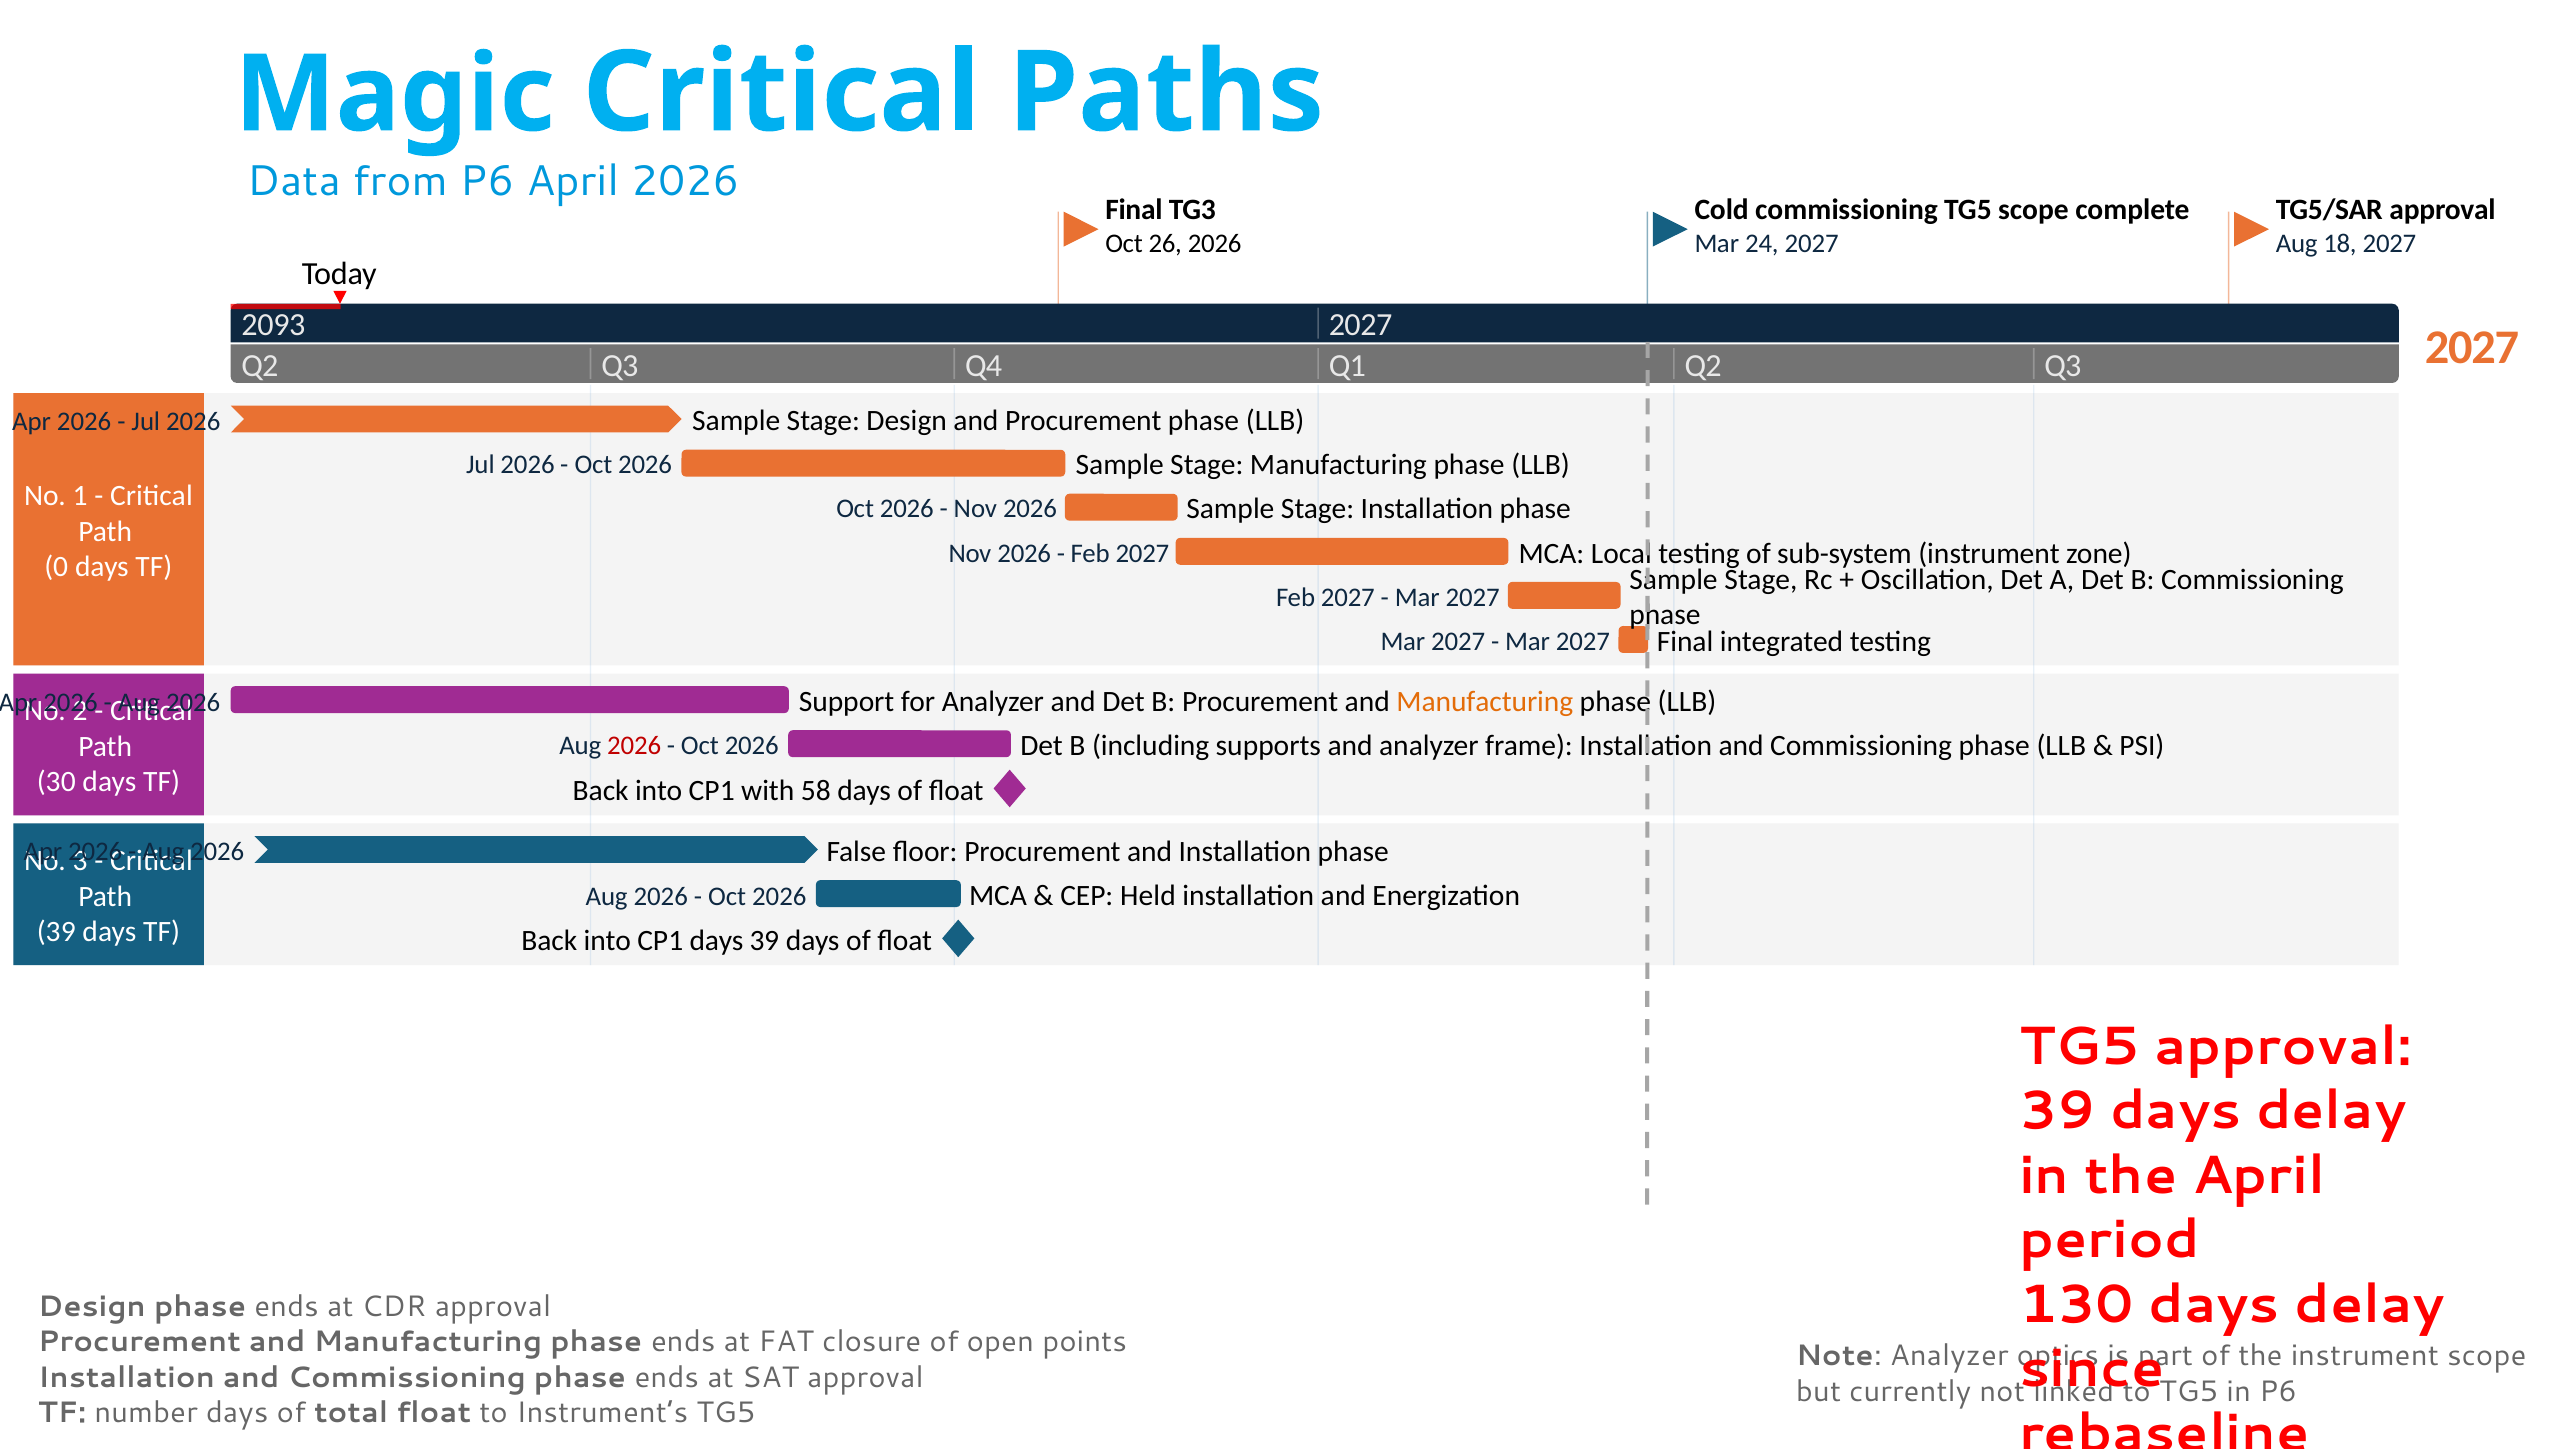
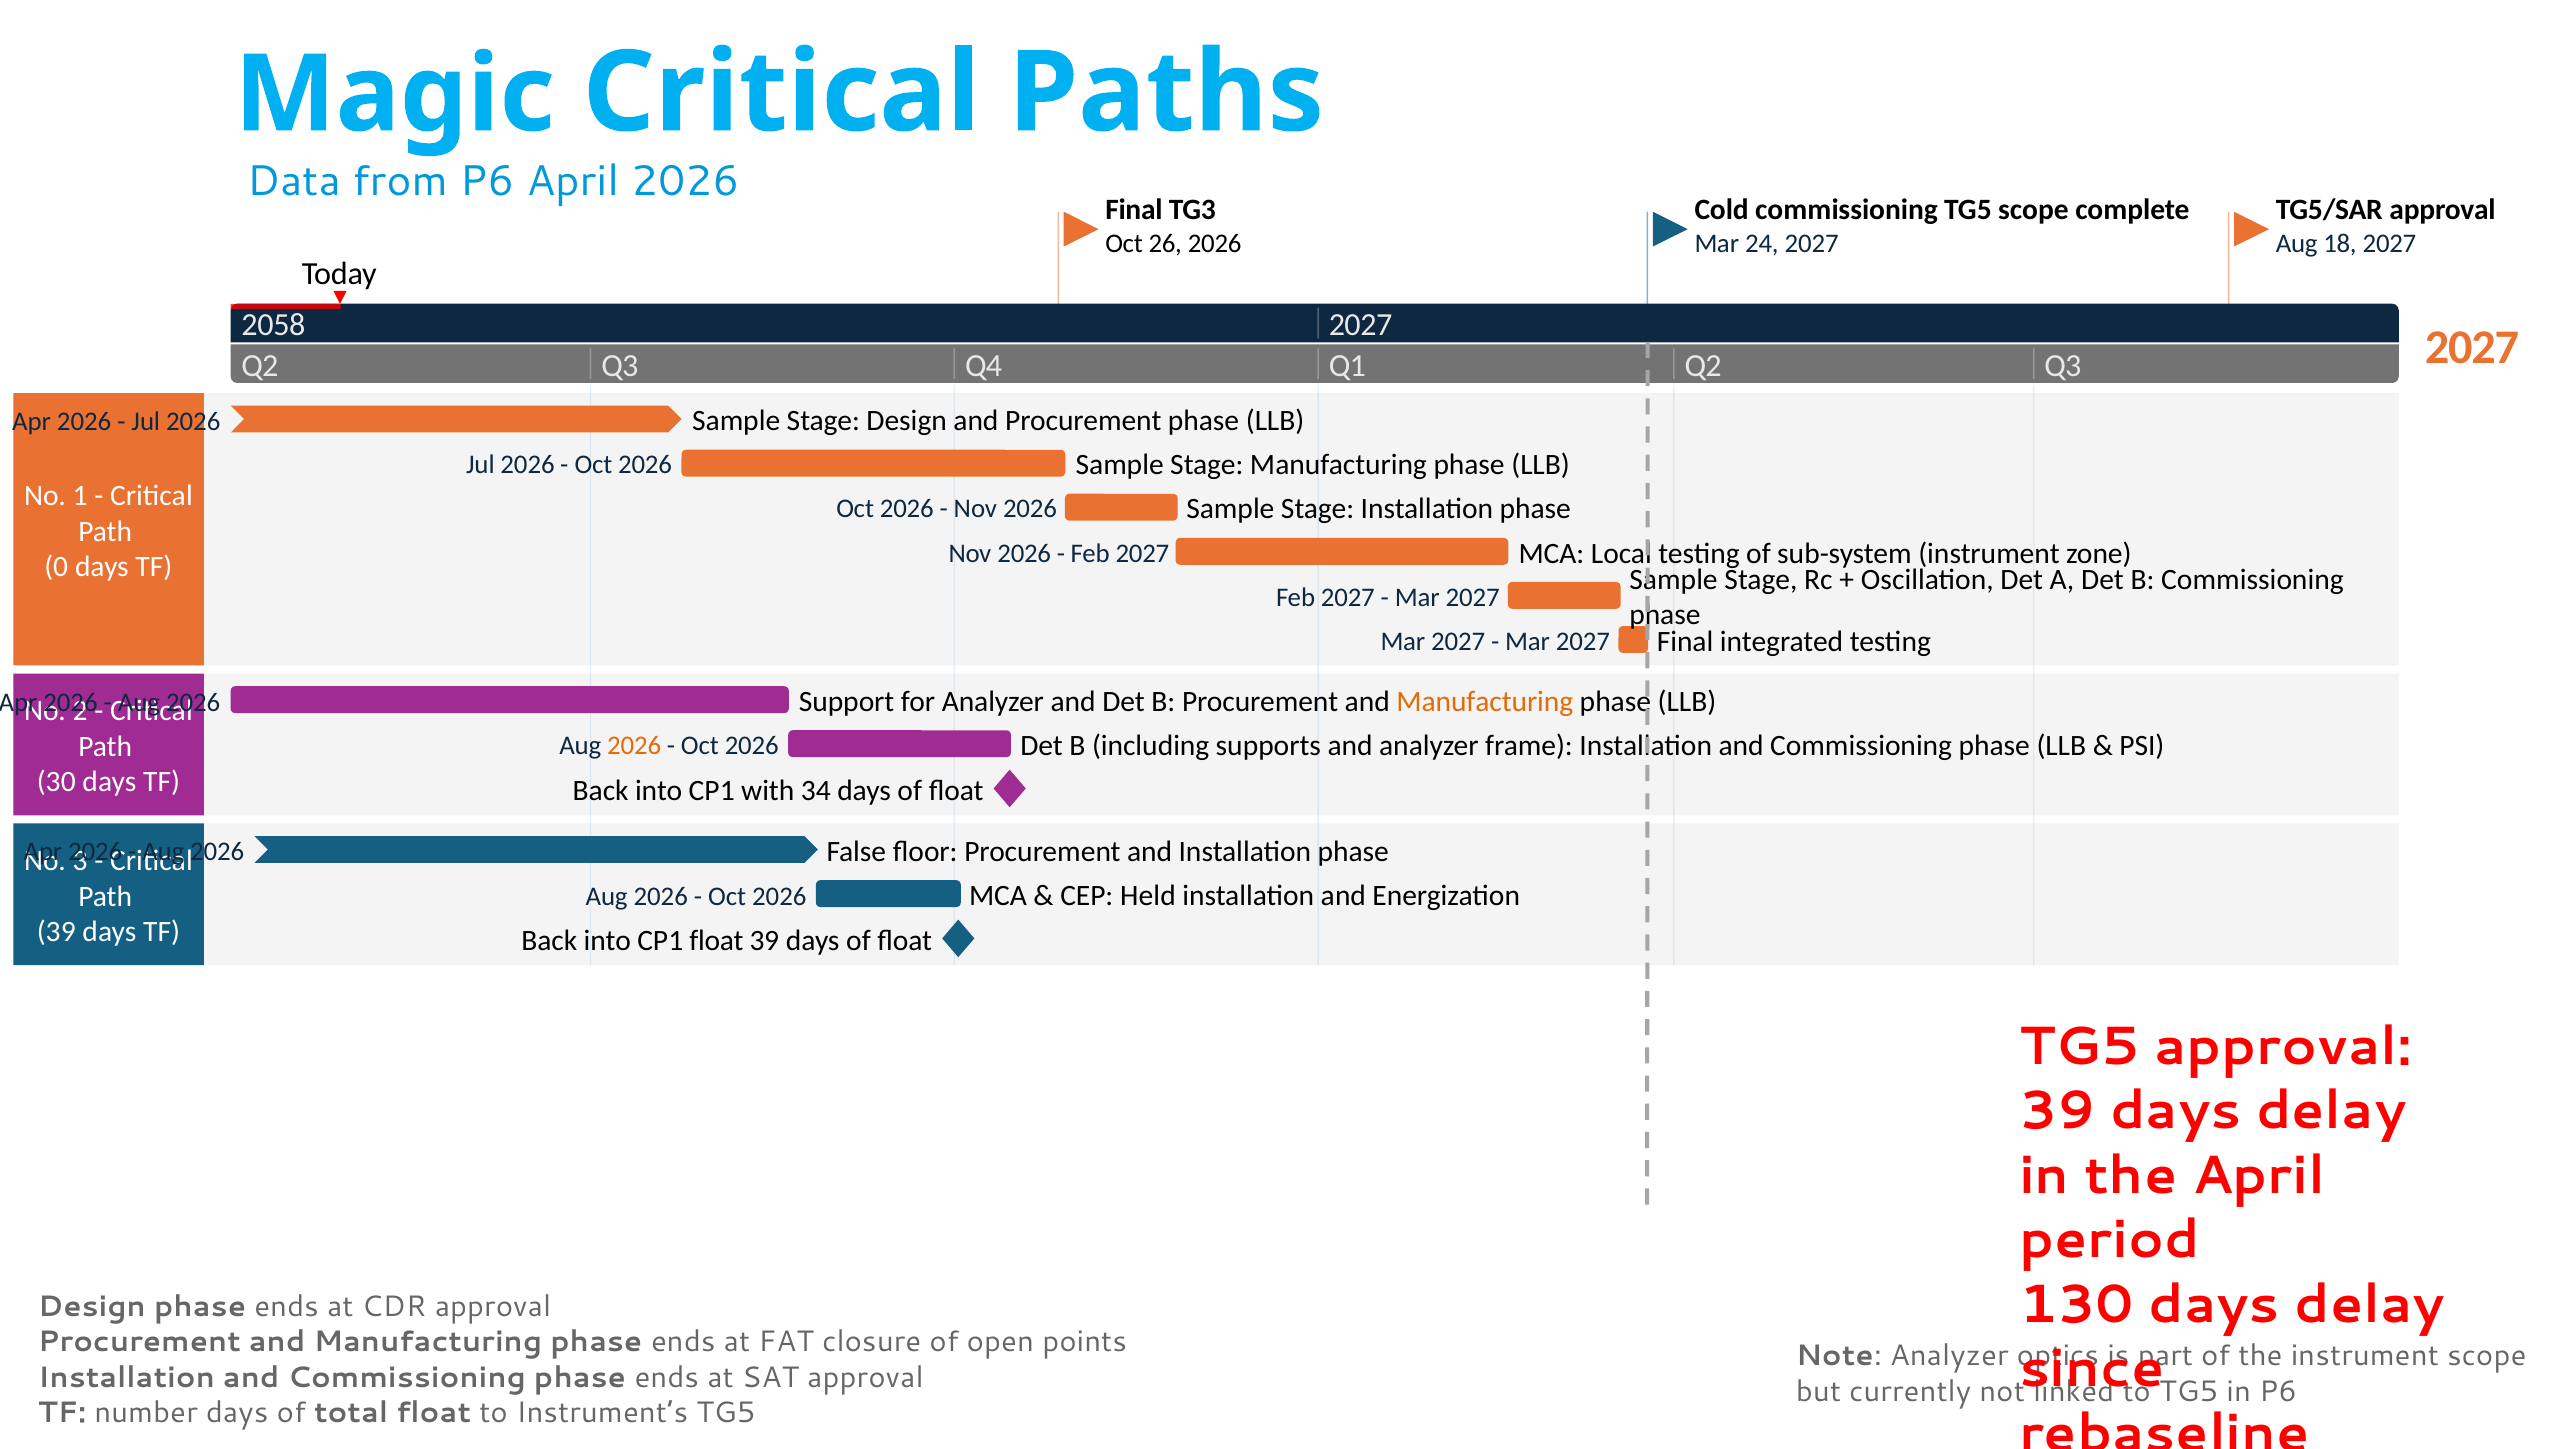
2093: 2093 -> 2058 (273, 325)
2026 colour: red -> orange (634, 746)
58: 58 -> 34 (816, 791)
CP1 days: days -> float (717, 940)
